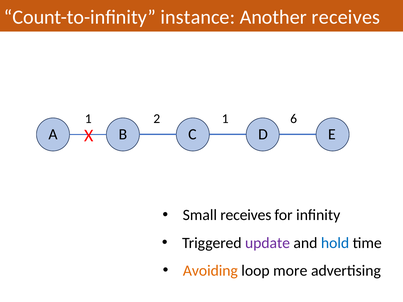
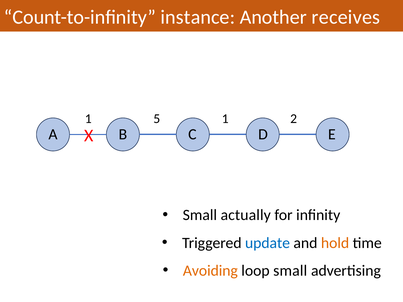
2: 2 -> 5 (157, 119)
6: 6 -> 2 (294, 119)
Small receives: receives -> actually (246, 215)
update colour: purple -> blue (268, 243)
hold colour: blue -> orange (335, 243)
loop more: more -> small (290, 271)
